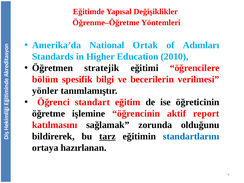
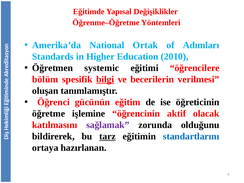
stratejik: stratejik -> systemic (102, 68)
bilgi underline: none -> present (105, 79)
yönler: yönler -> oluşan (45, 91)
standart: standart -> gücünün (92, 102)
report: report -> olacak (206, 114)
sağlamak colour: black -> purple (108, 125)
